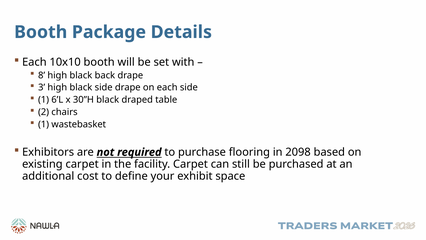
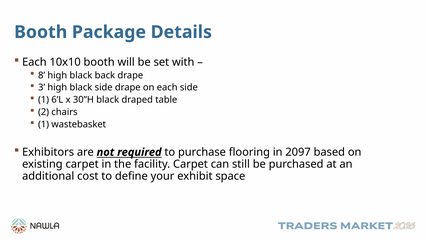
2098: 2098 -> 2097 (298, 152)
